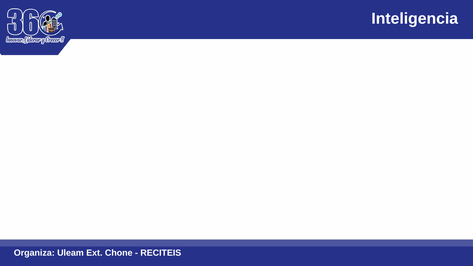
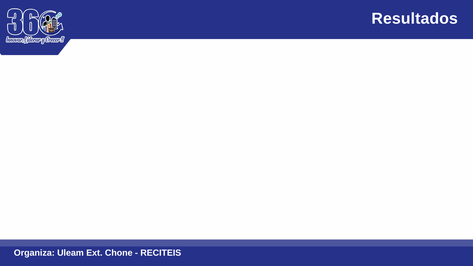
Inteligencia: Inteligencia -> Resultados (415, 18)
